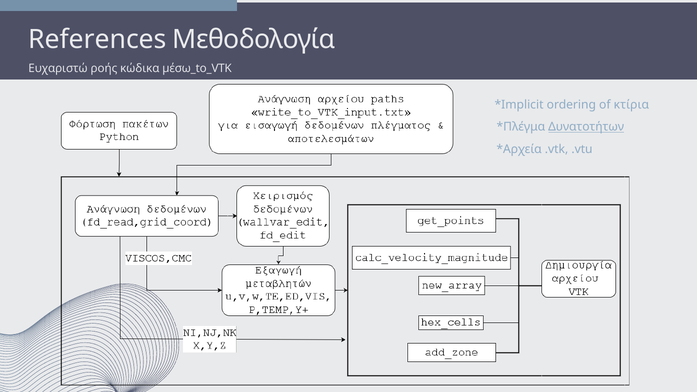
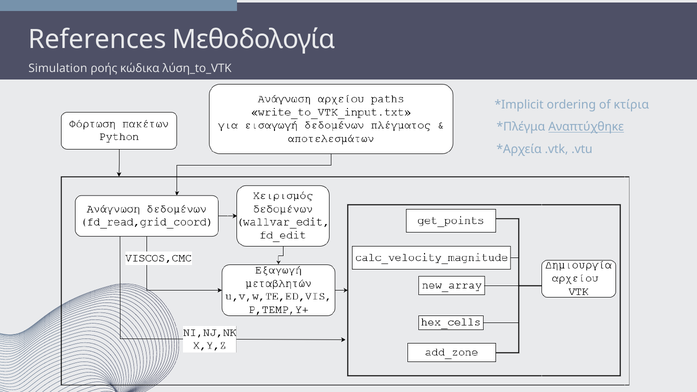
Ευχαριστώ: Ευχαριστώ -> Simulation (58, 68)
μέσω_to_VTK: μέσω_to_VTK -> λύση_to_VTK (197, 68)
Δυνατοτήτων: Δυνατοτήτων -> Αναπτύχθηκε (586, 127)
